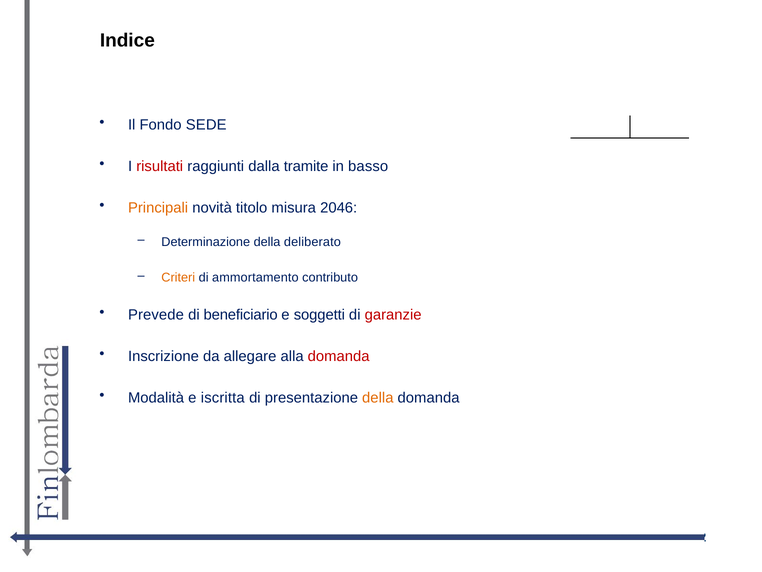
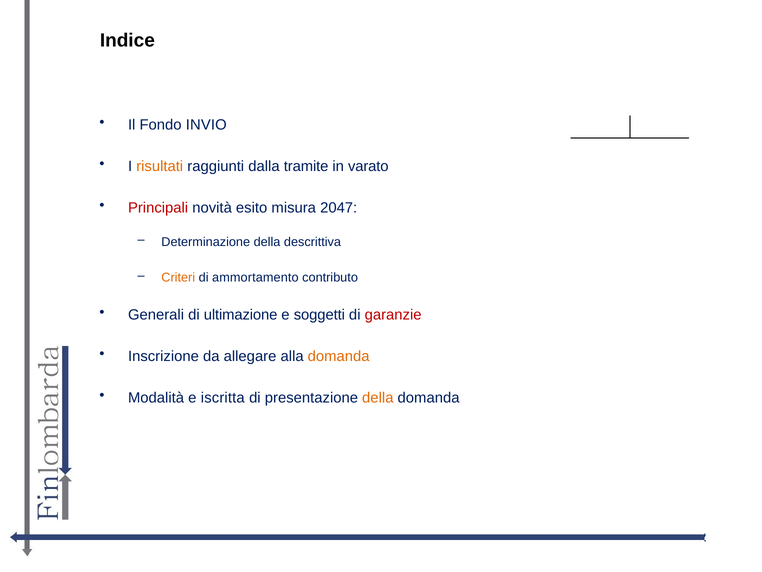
SEDE: SEDE -> INVIO (206, 125)
risultati colour: red -> orange (160, 166)
basso: basso -> varato (368, 166)
Principali colour: orange -> red (158, 208)
titolo: titolo -> esito (252, 208)
2046: 2046 -> 2047 (339, 208)
deliberato: deliberato -> descrittiva (312, 242)
Prevede: Prevede -> Generali (156, 315)
beneficiario: beneficiario -> ultimazione (241, 315)
domanda colour: red -> orange (339, 356)
